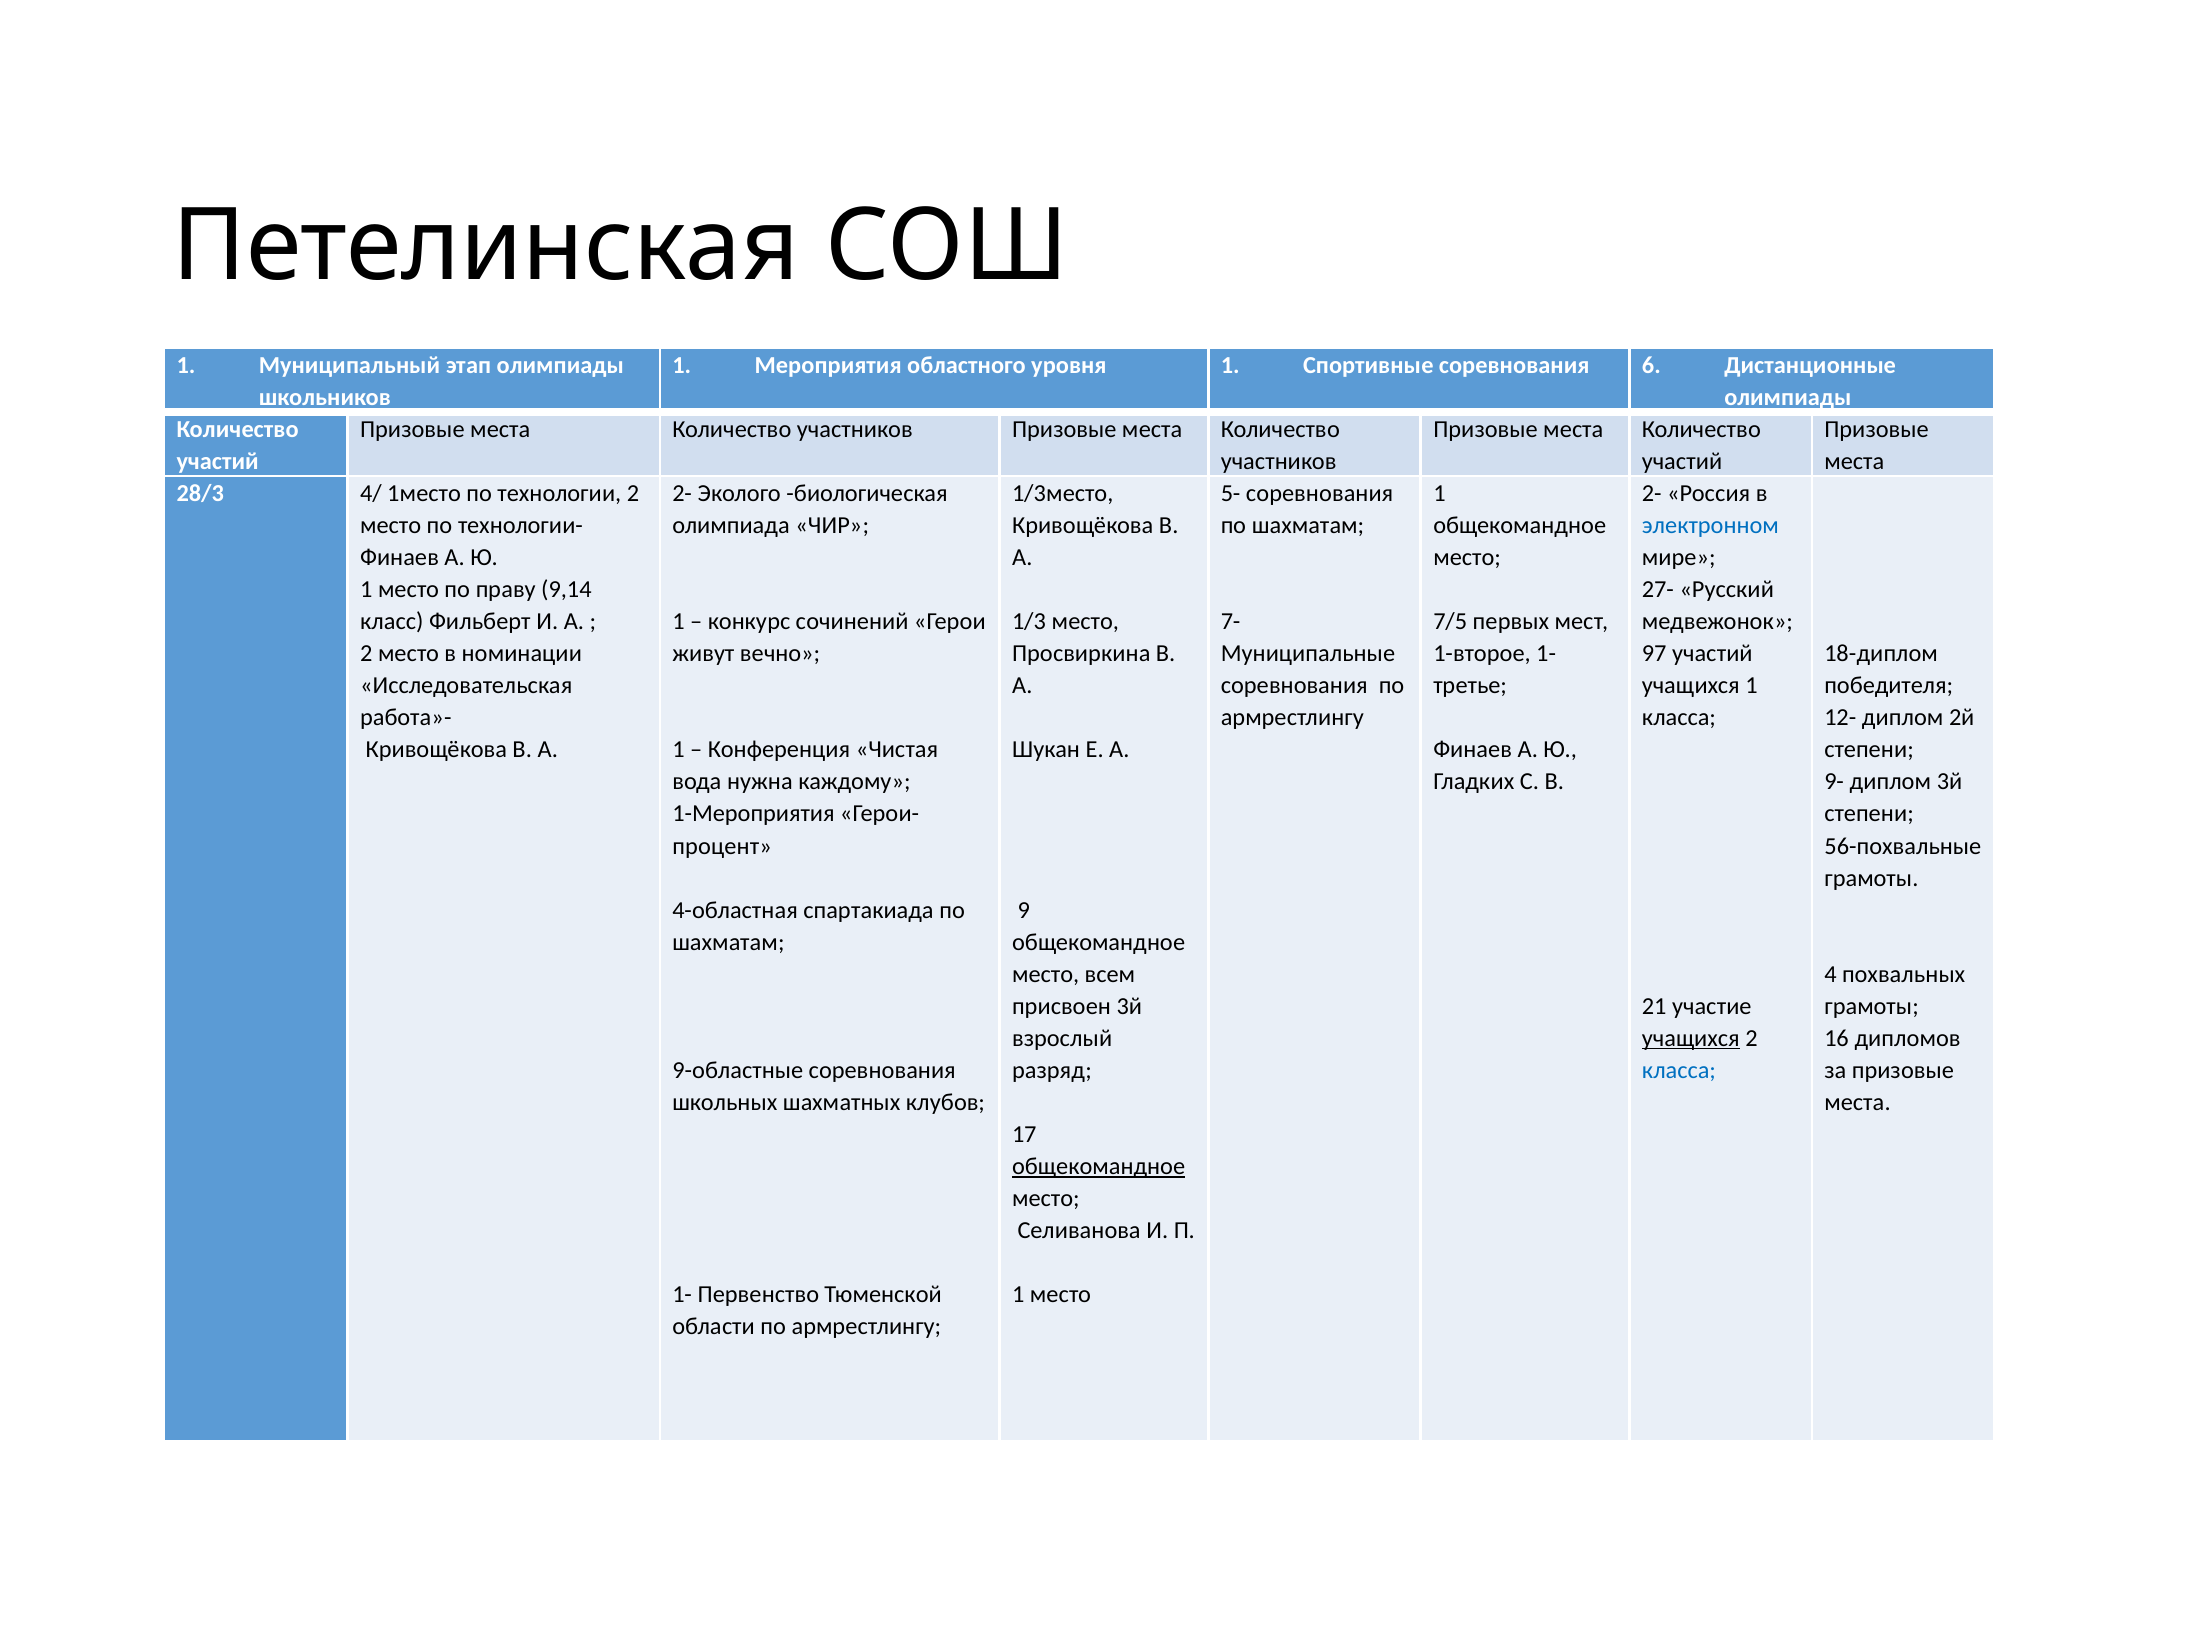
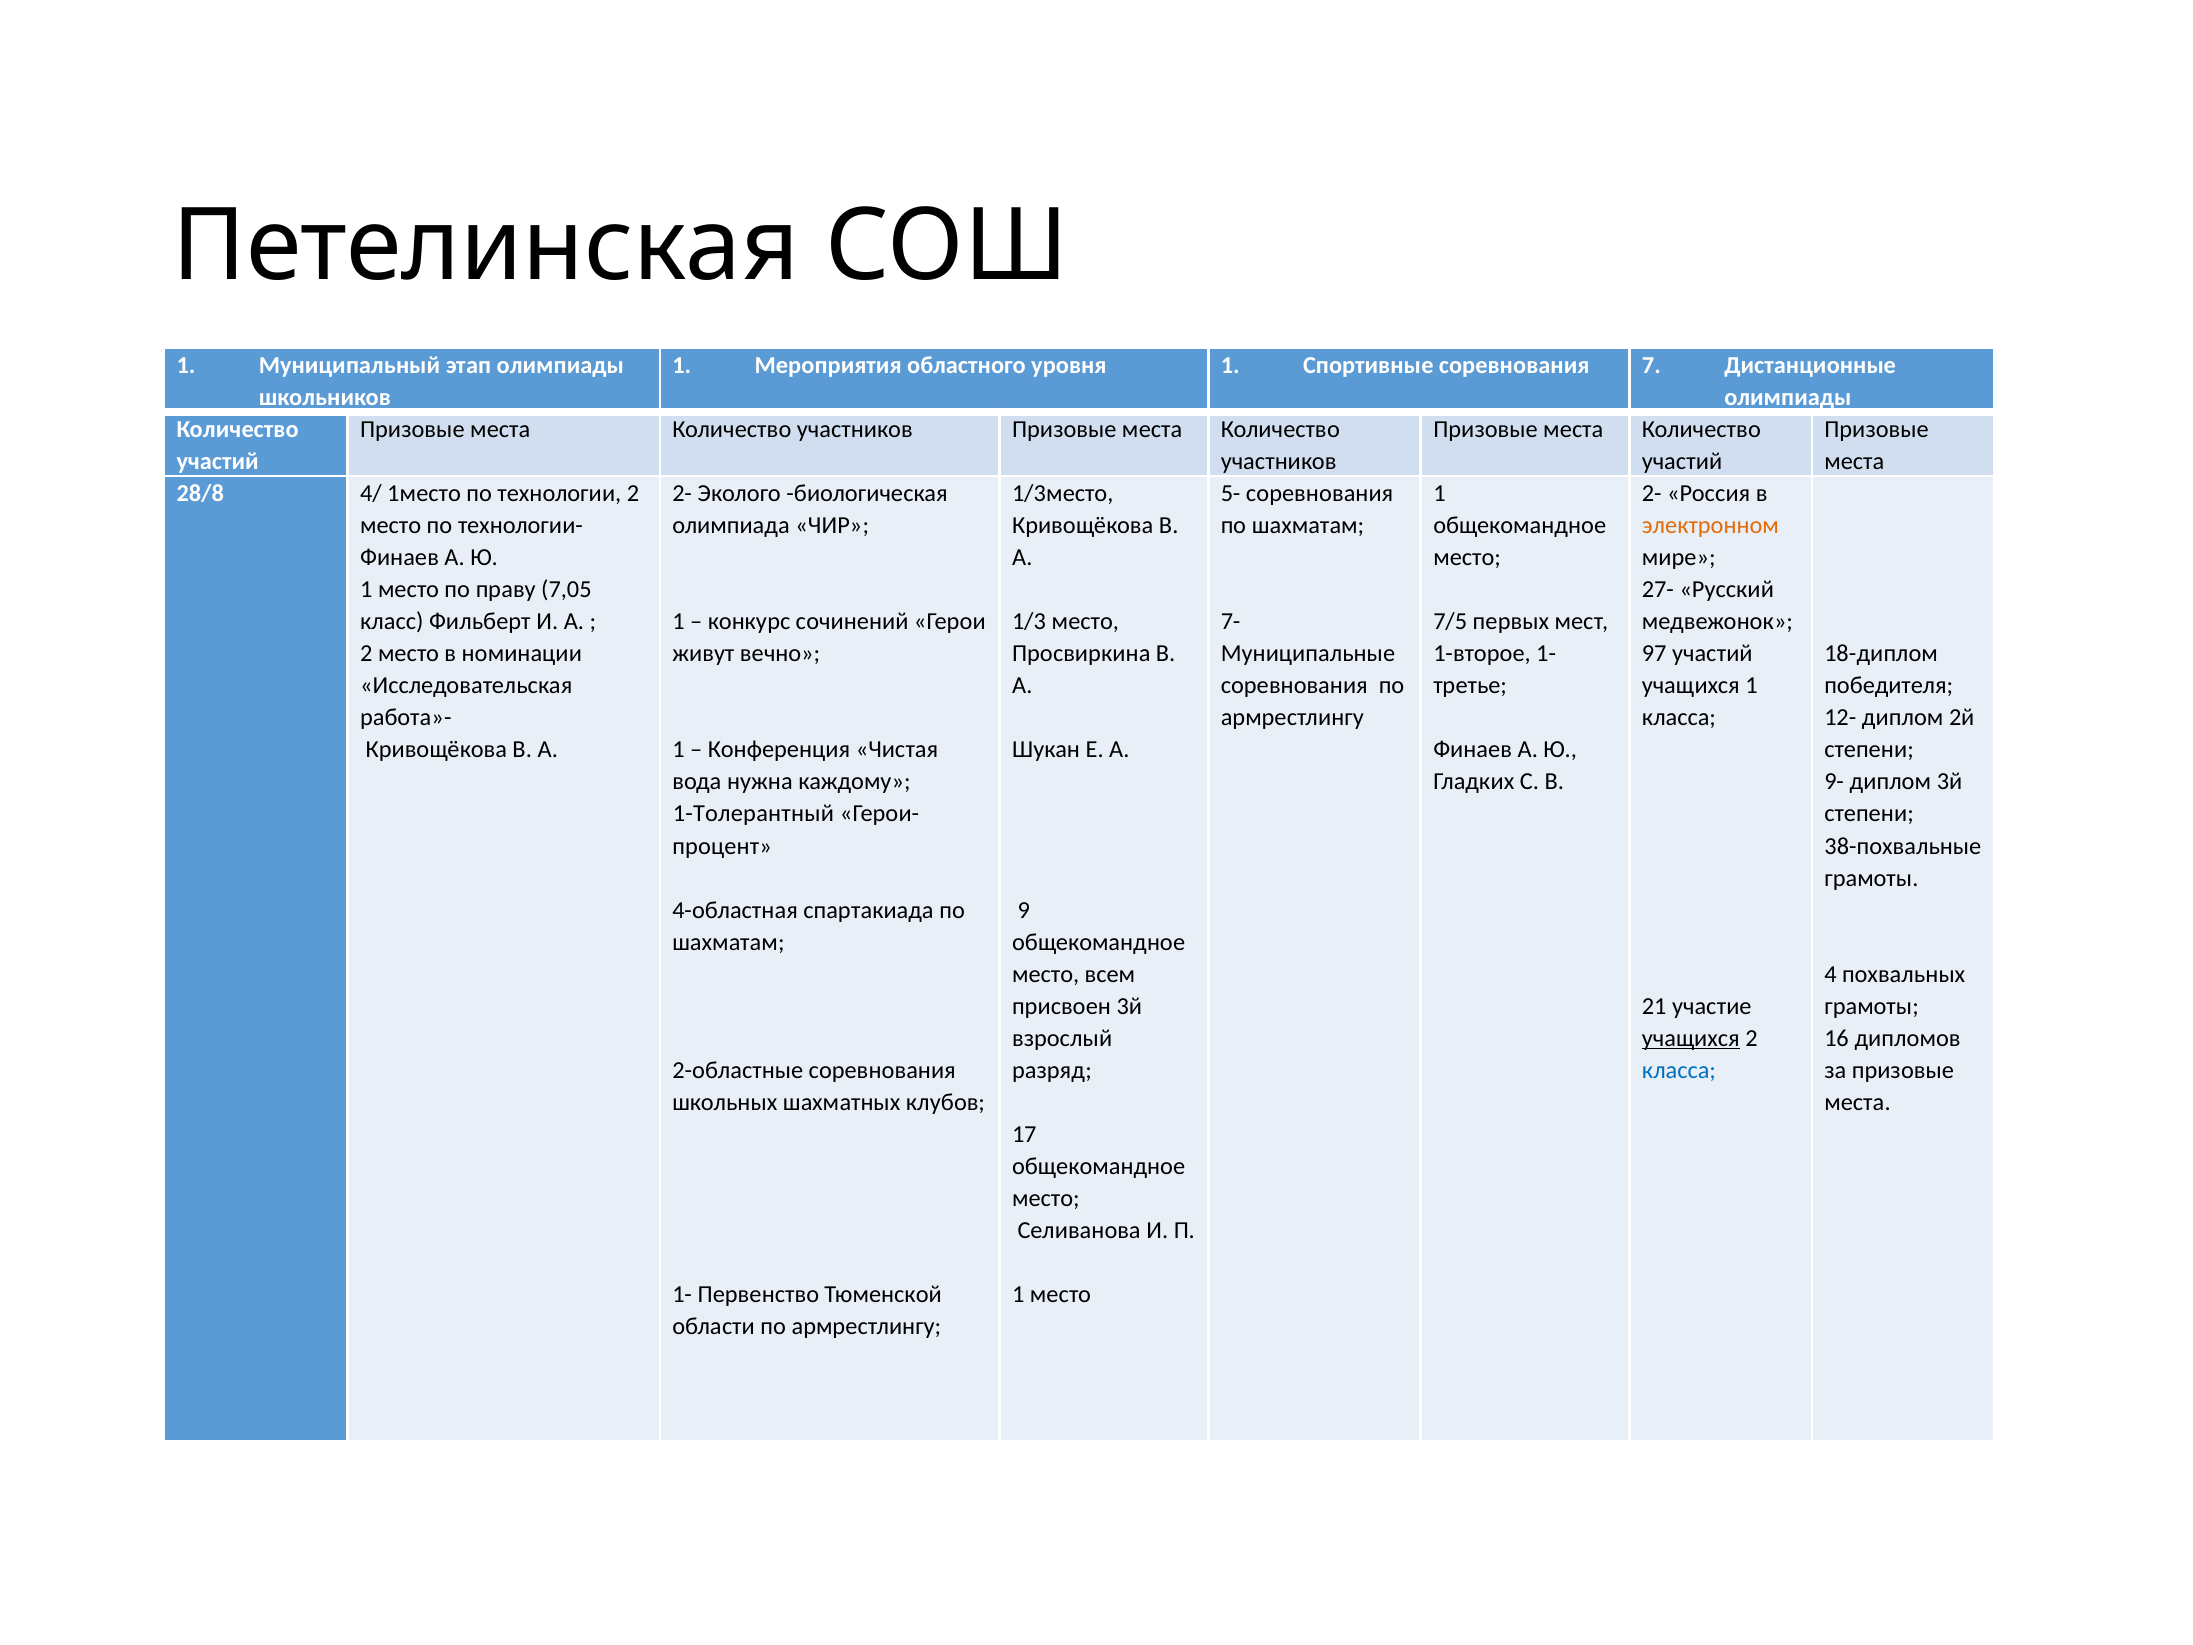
6: 6 -> 7 (1651, 365)
28/3: 28/3 -> 28/8 (200, 494)
электронном colour: blue -> orange (1710, 526)
9,14: 9,14 -> 7,05 (566, 590)
1-Мероприятия: 1-Мероприятия -> 1-Толерантный (753, 814)
56-похвальные: 56-похвальные -> 38-похвальные (1903, 846)
9-областные: 9-областные -> 2-областные (738, 1070)
общекомандное underline: present -> none (1099, 1166)
